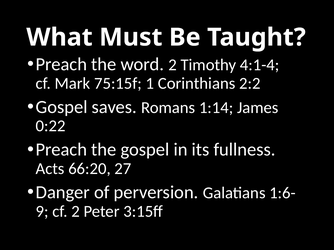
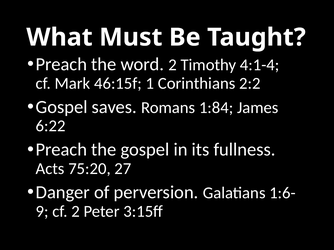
75:15f: 75:15f -> 46:15f (118, 84)
1:14: 1:14 -> 1:84 (216, 108)
0:22: 0:22 -> 6:22 (51, 126)
66:20: 66:20 -> 75:20 (89, 169)
